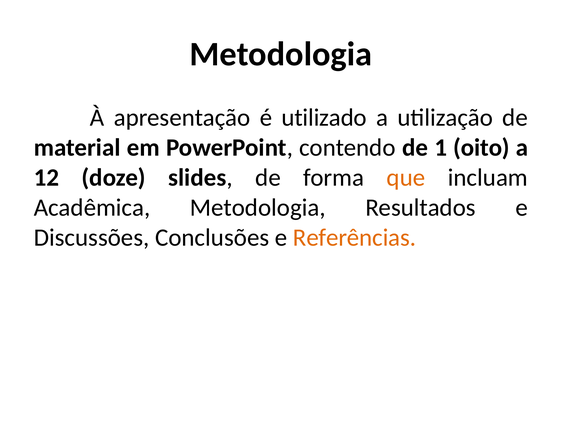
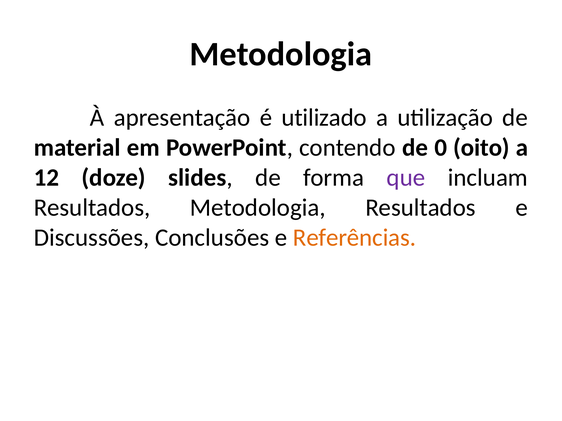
1: 1 -> 0 (441, 148)
que colour: orange -> purple (406, 178)
Acadêmica: Acadêmica -> Resultados (92, 208)
